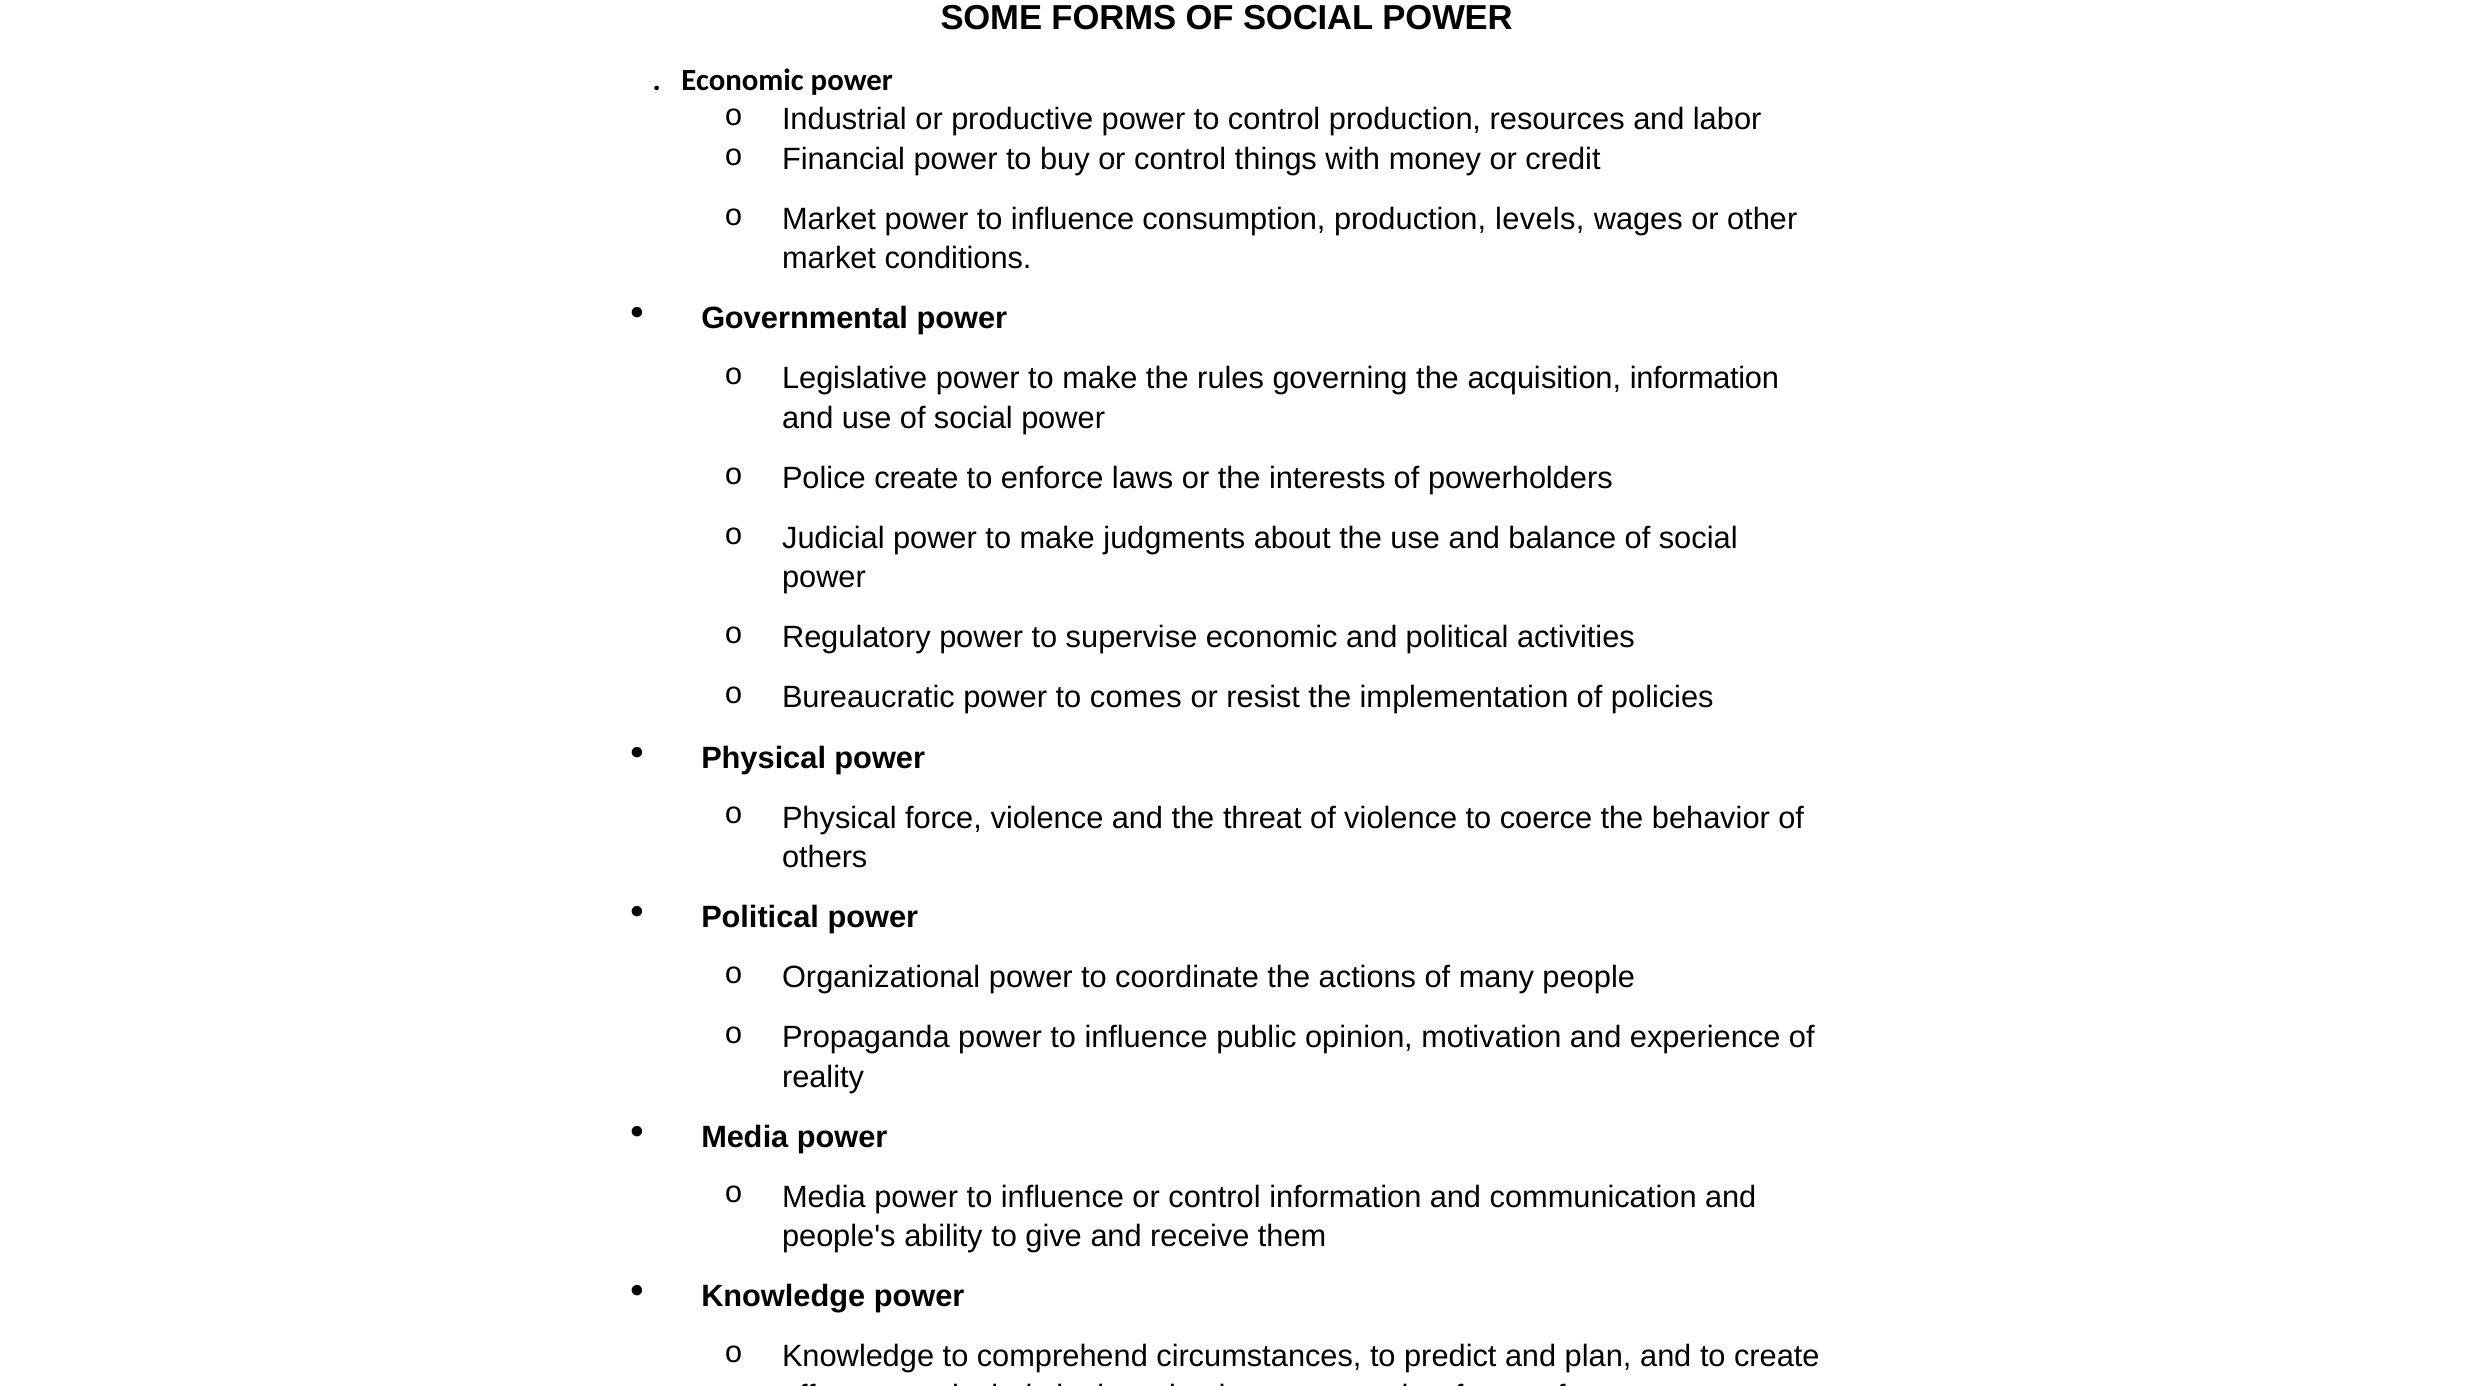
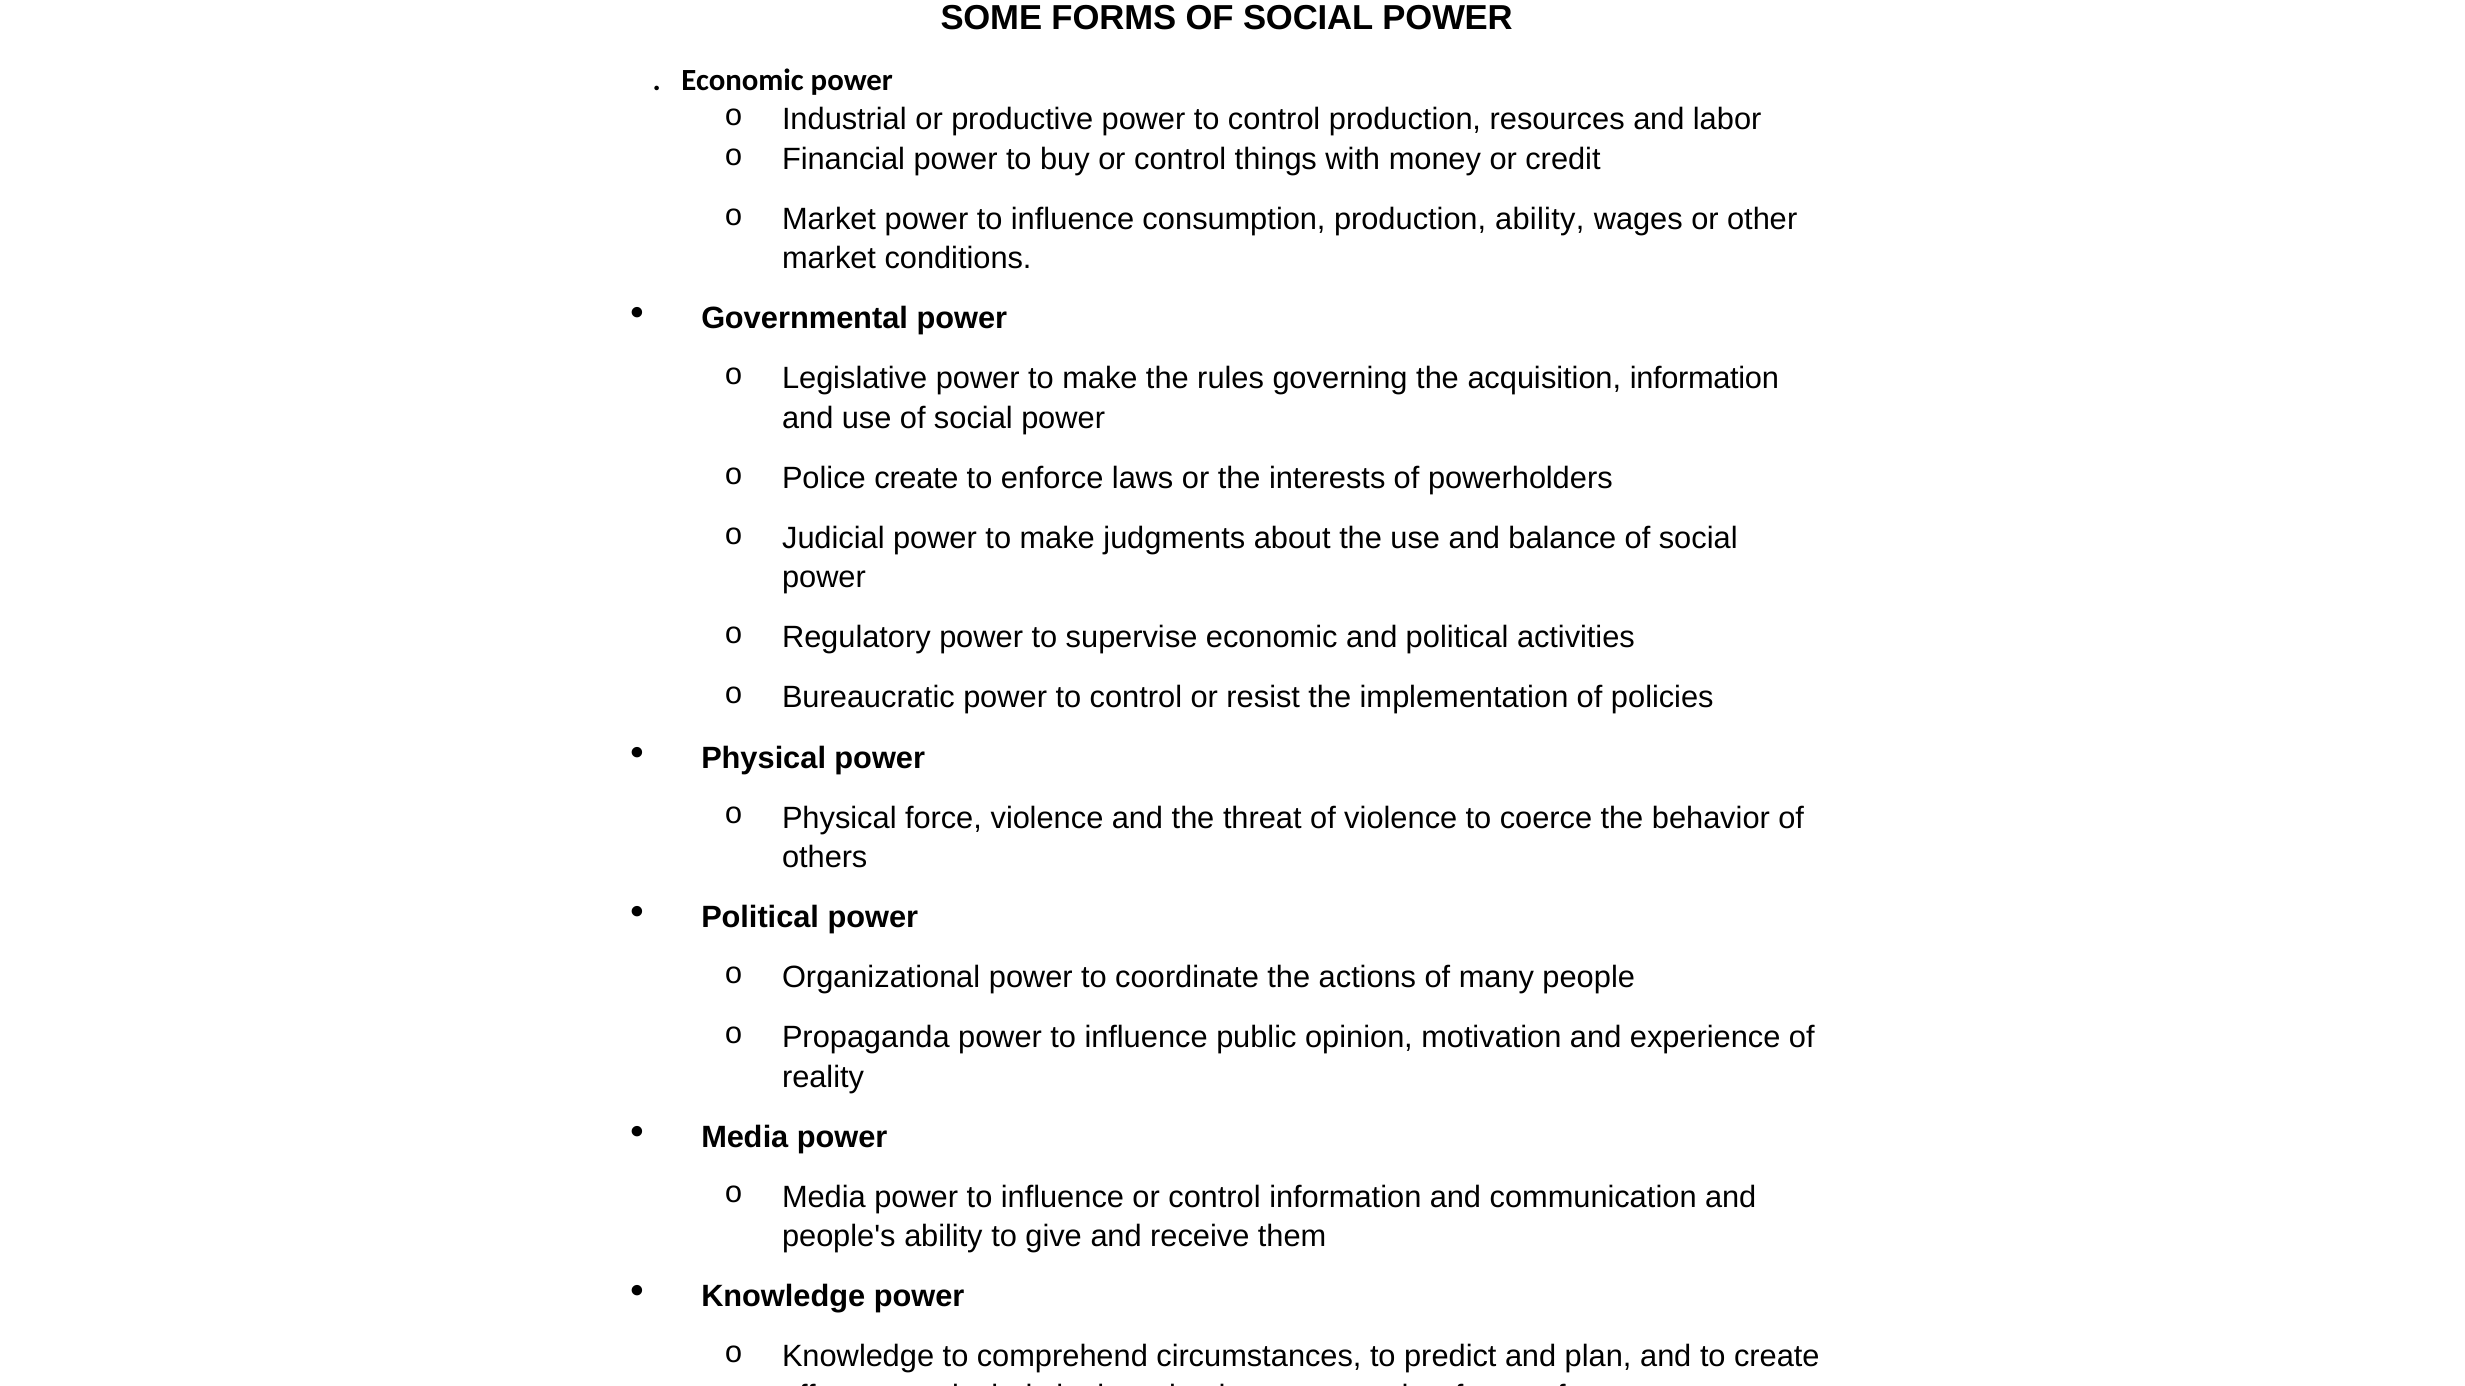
production levels: levels -> ability (1540, 219)
Bureaucratic power to comes: comes -> control (1136, 698)
